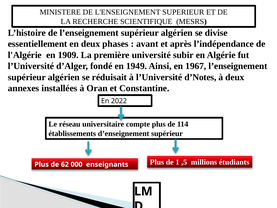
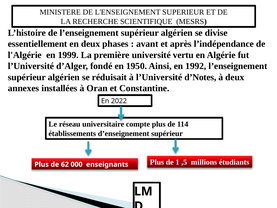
1909: 1909 -> 1999 (68, 55)
subir: subir -> vertu (183, 55)
1949: 1949 -> 1950 (137, 66)
1967: 1967 -> 1992 (196, 66)
